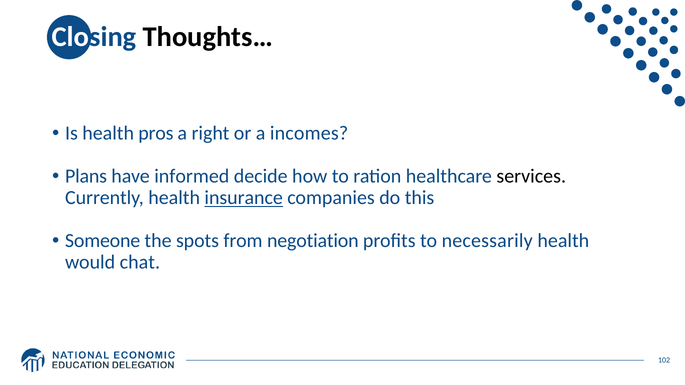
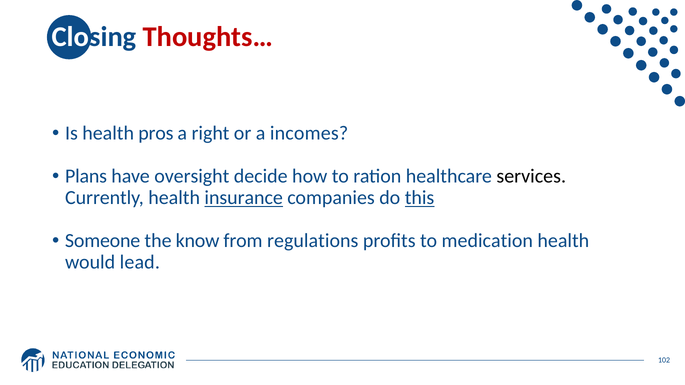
Thoughts… colour: black -> red (208, 37)
informed: informed -> oversight (192, 176)
this underline: none -> present (420, 198)
spots: spots -> know (198, 241)
negotiation: negotiation -> regulations (313, 241)
necessarily: necessarily -> medication (487, 241)
chat: chat -> lead (140, 262)
